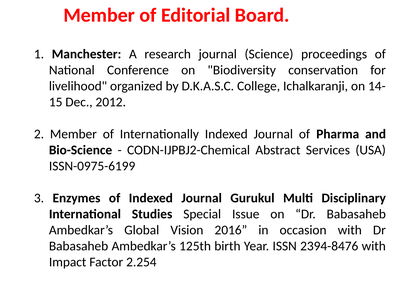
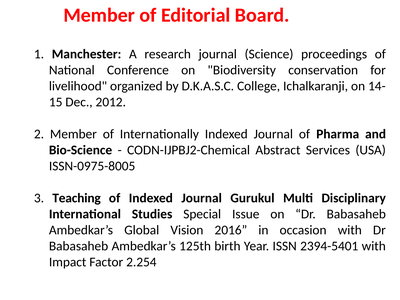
ISSN-0975-6199: ISSN-0975-6199 -> ISSN-0975-8005 (92, 166)
Enzymes: Enzymes -> Teaching (77, 198)
2394-8476: 2394-8476 -> 2394-5401 (329, 246)
